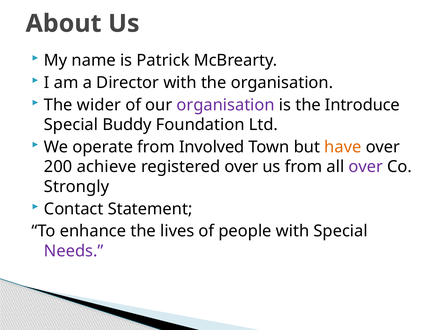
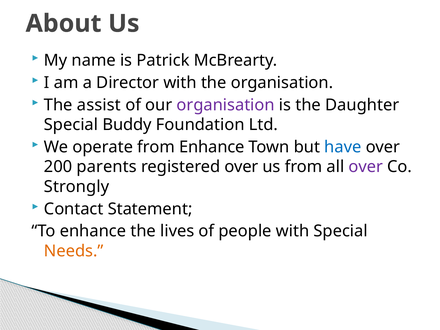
wider: wider -> assist (99, 105)
Introduce: Introduce -> Daughter (362, 105)
from Involved: Involved -> Enhance (212, 147)
have colour: orange -> blue (343, 147)
achieve: achieve -> parents (107, 167)
Needs colour: purple -> orange (74, 251)
